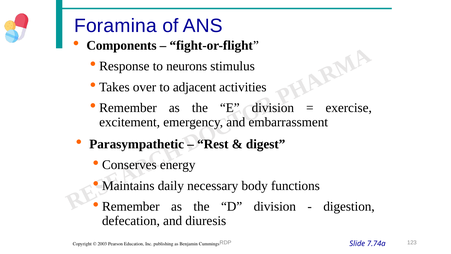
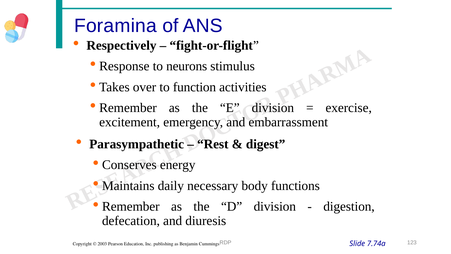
Components: Components -> Respectively (121, 45)
adjacent: adjacent -> function (194, 87)
